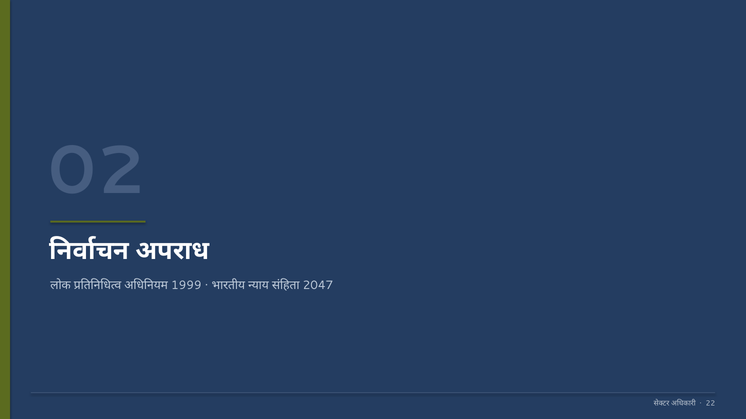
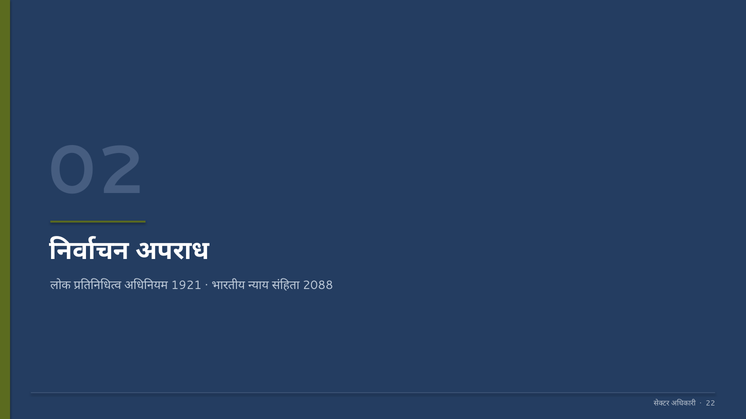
1999: 1999 -> 1921 (186, 286)
2047: 2047 -> 2088 (318, 286)
